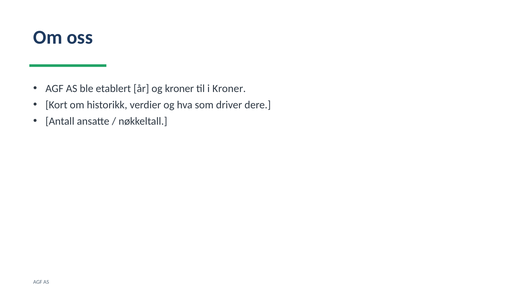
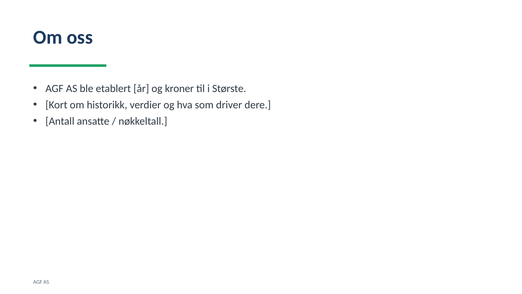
i Kroner: Kroner -> Største (229, 88)
